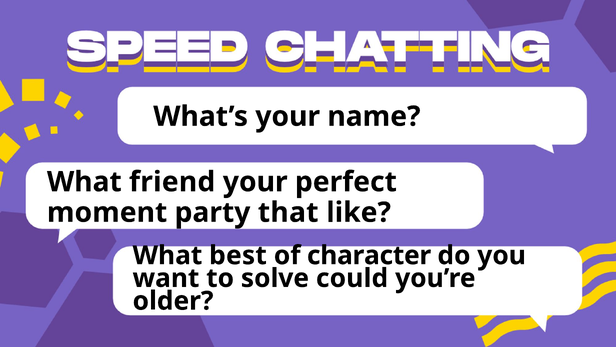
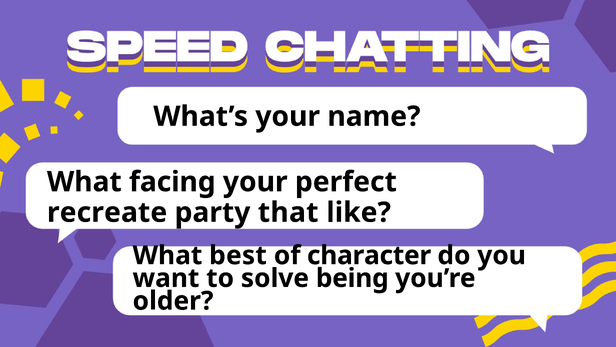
friend: friend -> facing (172, 182)
moment: moment -> recreate (107, 212)
could: could -> being (352, 278)
